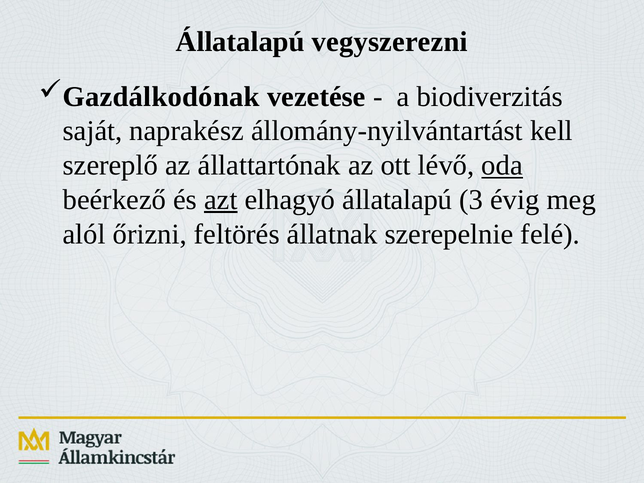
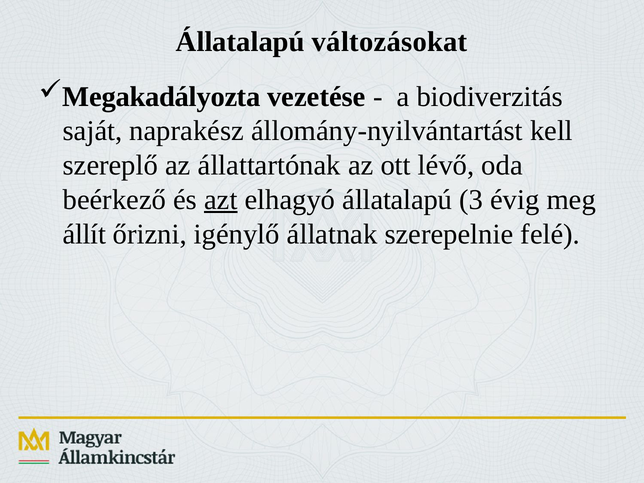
vegyszerezni: vegyszerezni -> változásokat (390, 42)
Gazdálkodónak: Gazdálkodónak -> Megakadályozta (162, 97)
oda underline: present -> none (502, 165)
alól: alól -> állít (84, 234)
feltörés: feltörés -> igénylő (237, 234)
